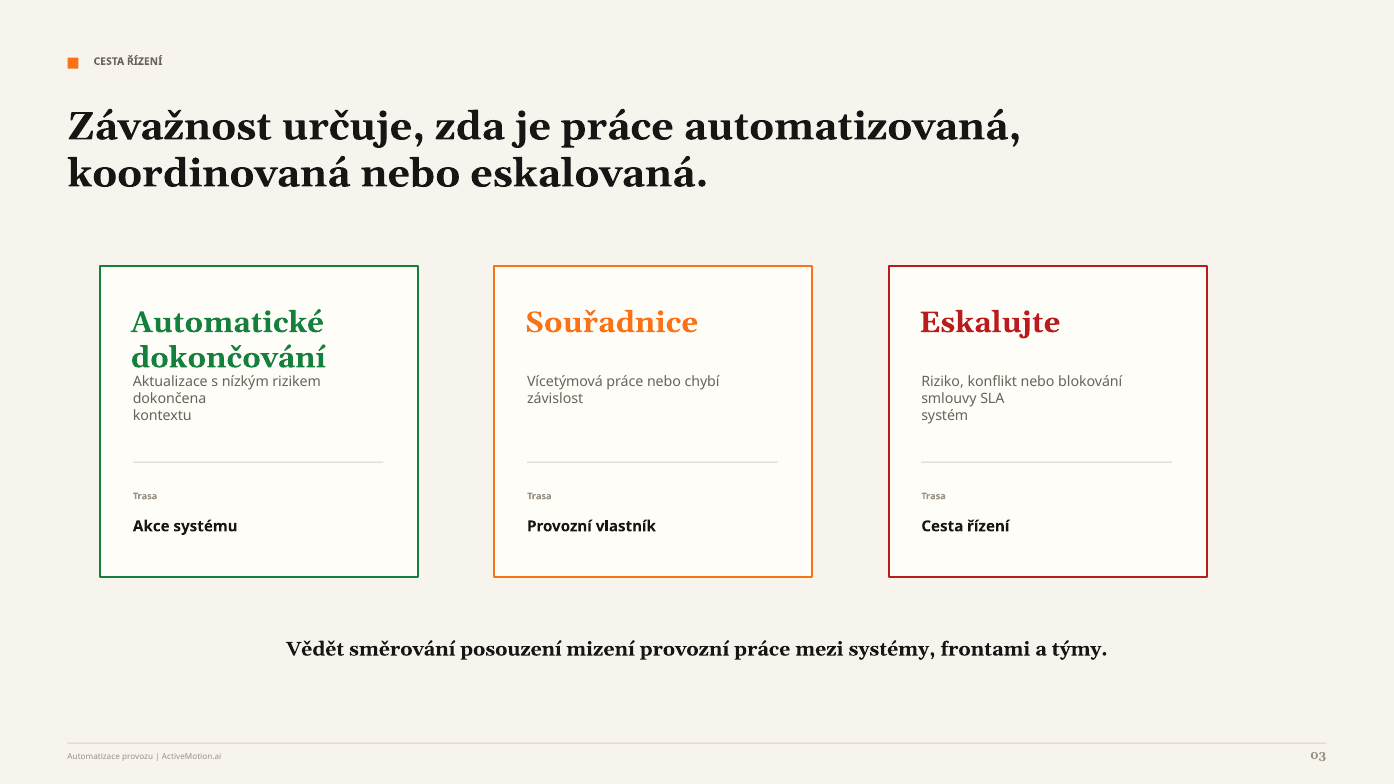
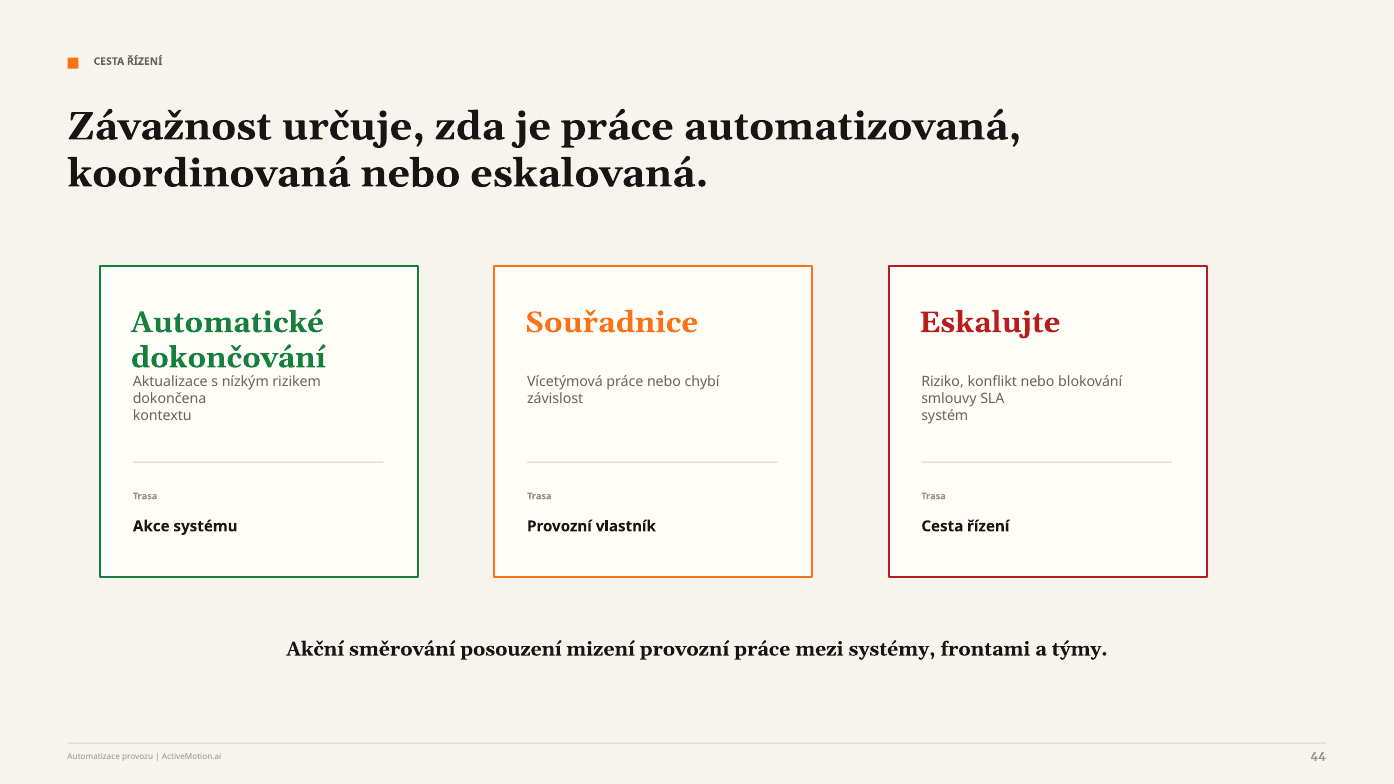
Vědět: Vědět -> Akční (315, 649)
03: 03 -> 44 (1318, 755)
